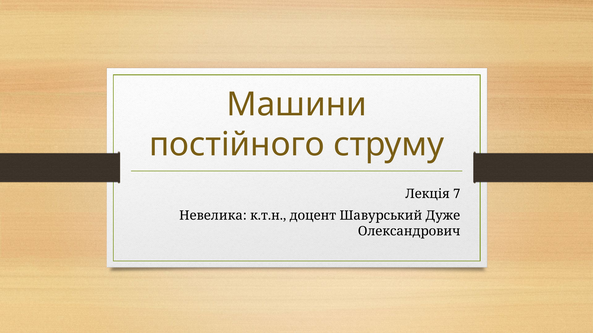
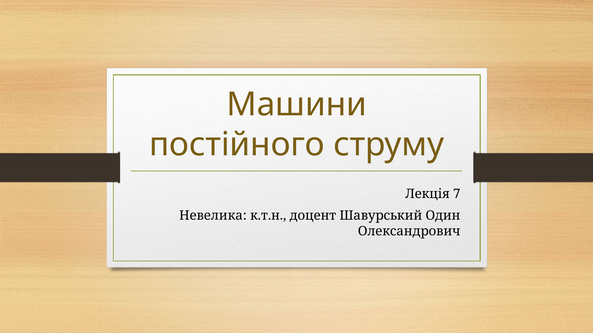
Дуже: Дуже -> Один (443, 216)
